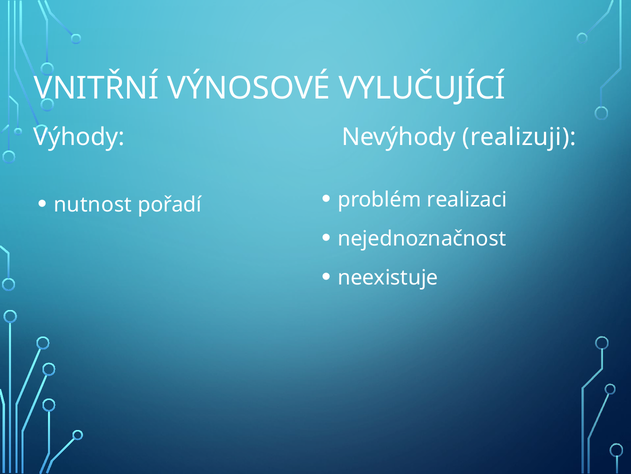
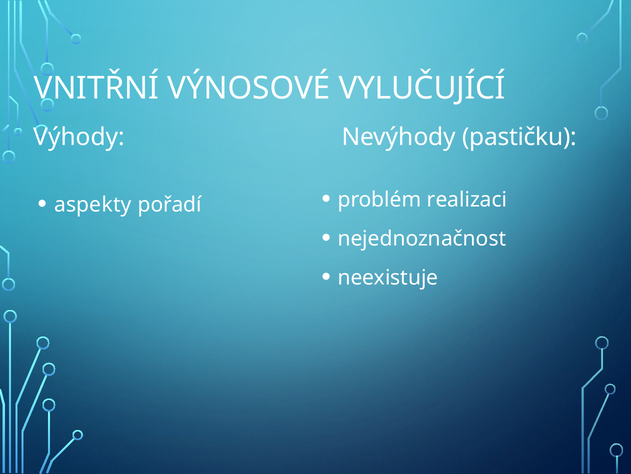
realizuji: realizuji -> pastičku (520, 137)
nutnost: nutnost -> aspekty (93, 204)
